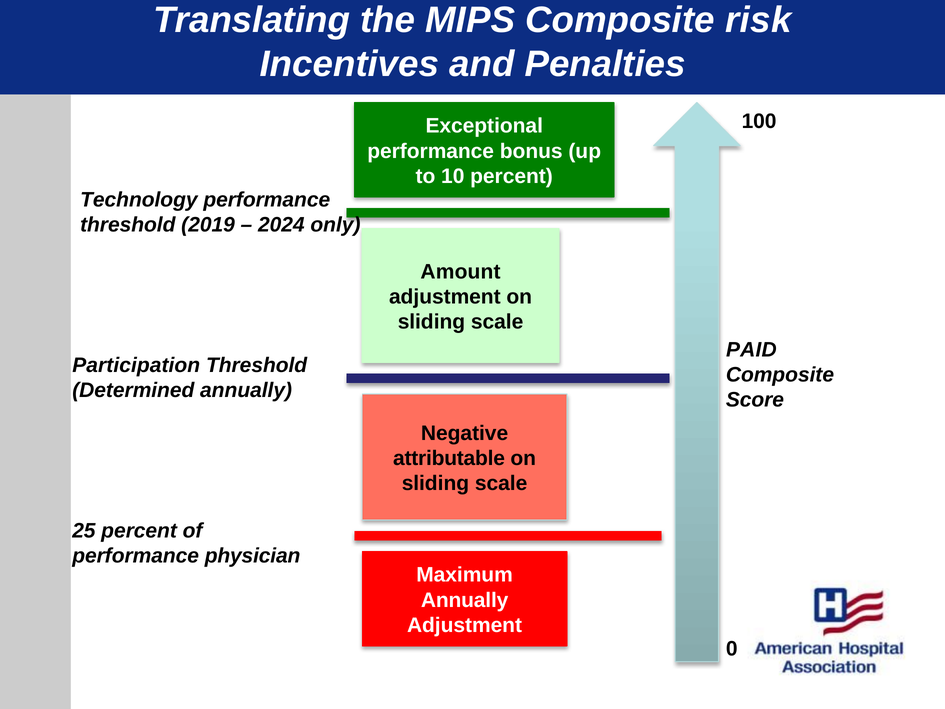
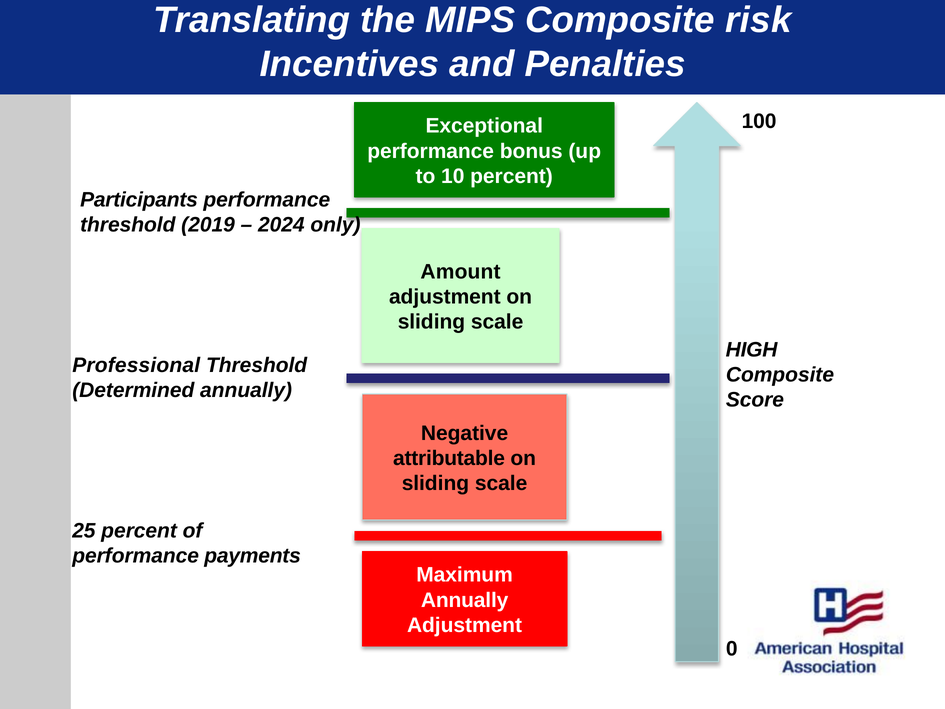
Technology: Technology -> Participants (139, 200)
PAID: PAID -> HIGH (752, 349)
Participation: Participation -> Professional (136, 365)
physician: physician -> payments (253, 556)
